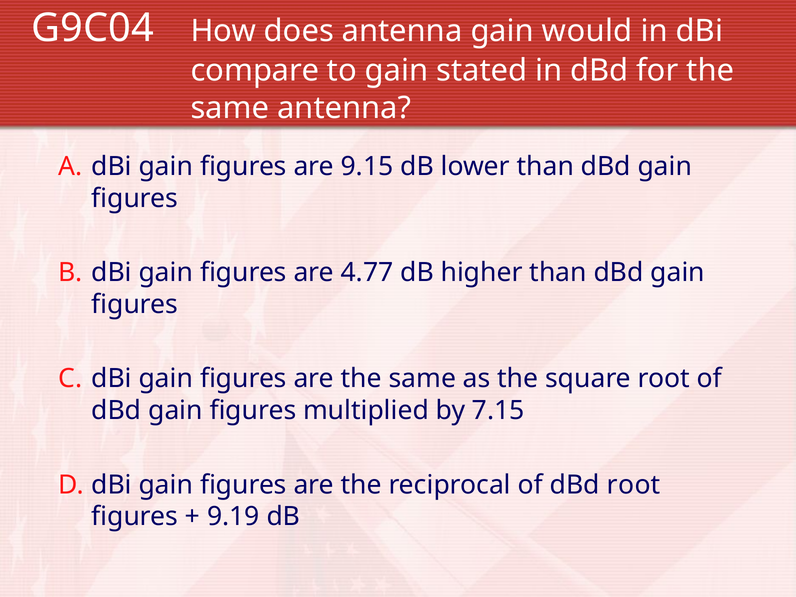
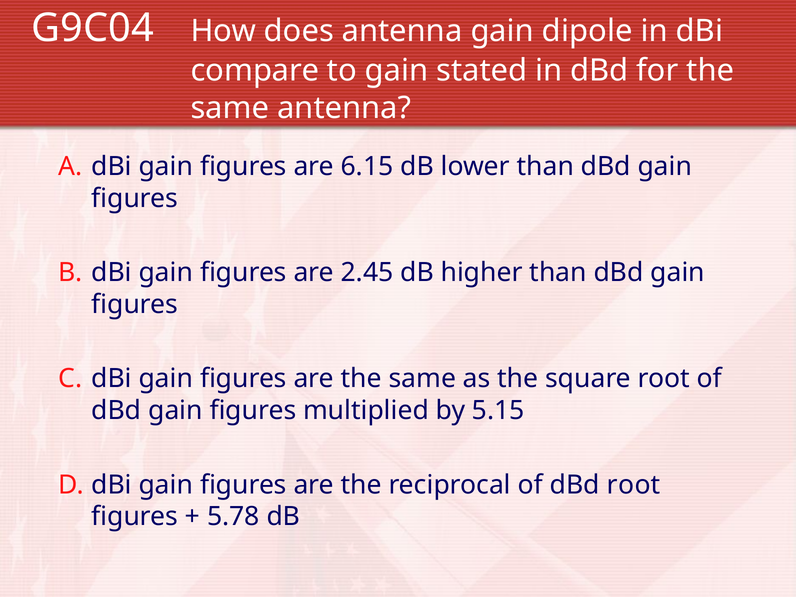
would: would -> dipole (587, 31)
9.15: 9.15 -> 6.15 (367, 166)
4.77: 4.77 -> 2.45 (367, 273)
7.15: 7.15 -> 5.15 (498, 411)
9.19: 9.19 -> 5.78 (233, 517)
